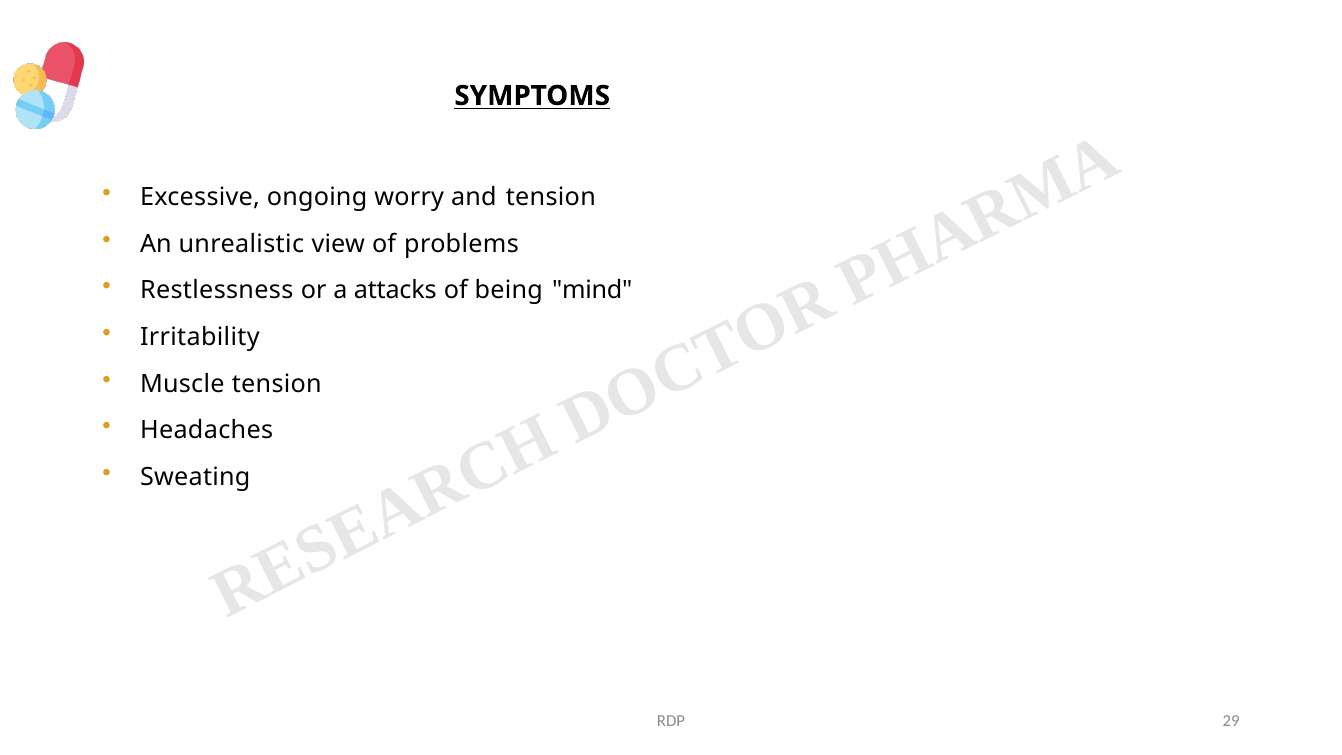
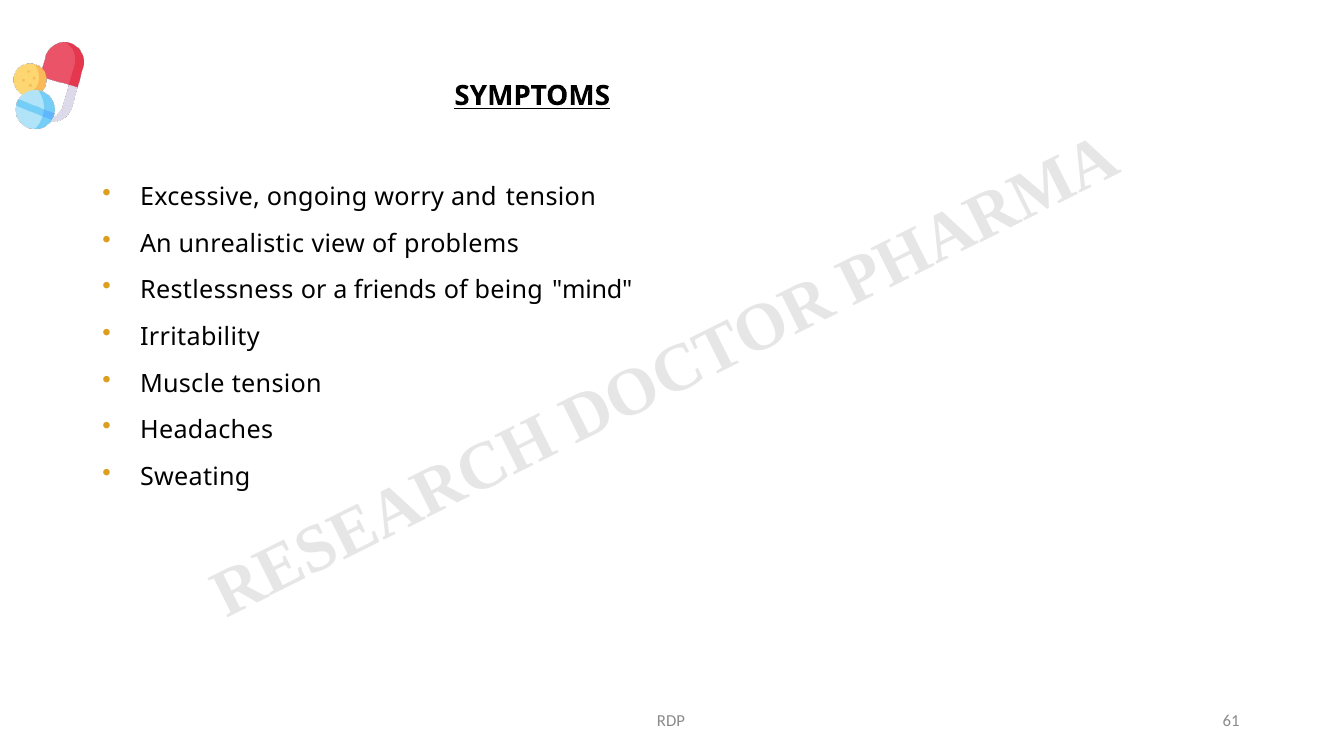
attacks: attacks -> friends (395, 291)
29: 29 -> 61 (1231, 721)
